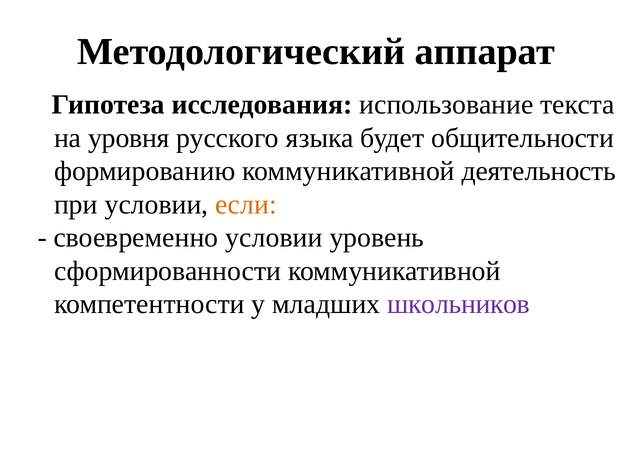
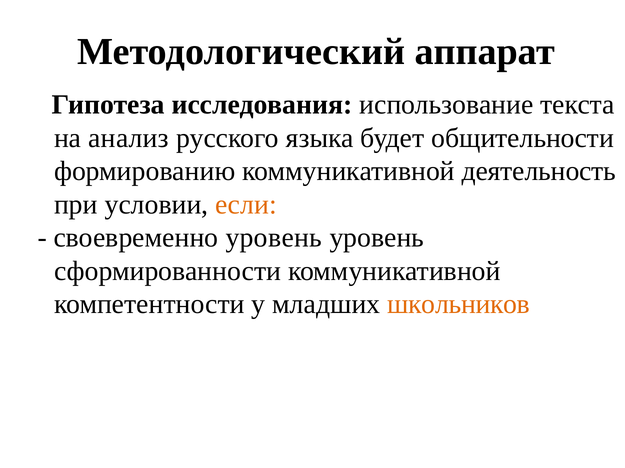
уровня: уровня -> анализ (129, 138)
своевременно условии: условии -> уровень (274, 238)
школьников colour: purple -> orange (459, 305)
